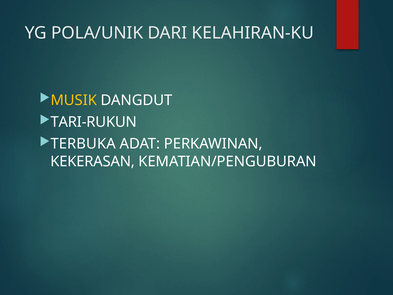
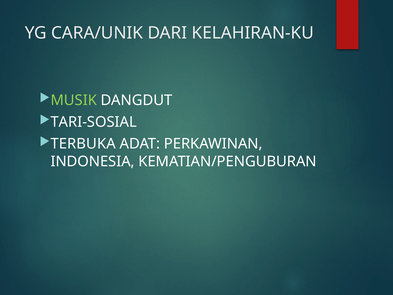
POLA/UNIK: POLA/UNIK -> CARA/UNIK (97, 33)
MUSIK colour: yellow -> light green (74, 100)
TARI-RUKUN: TARI-RUKUN -> TARI-SOSIAL (94, 122)
KEKERASAN: KEKERASAN -> INDONESIA (93, 161)
